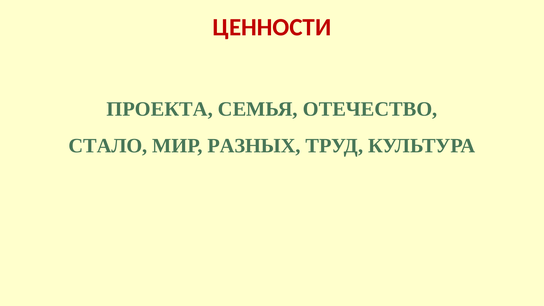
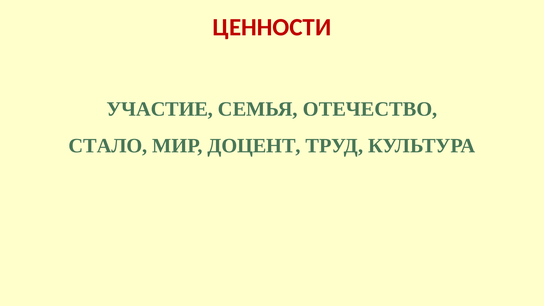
ПРОЕКТА: ПРОЕКТА -> УЧАСТИЕ (160, 109)
РАЗНЫХ: РАЗНЫХ -> ДОЦЕНТ (254, 146)
